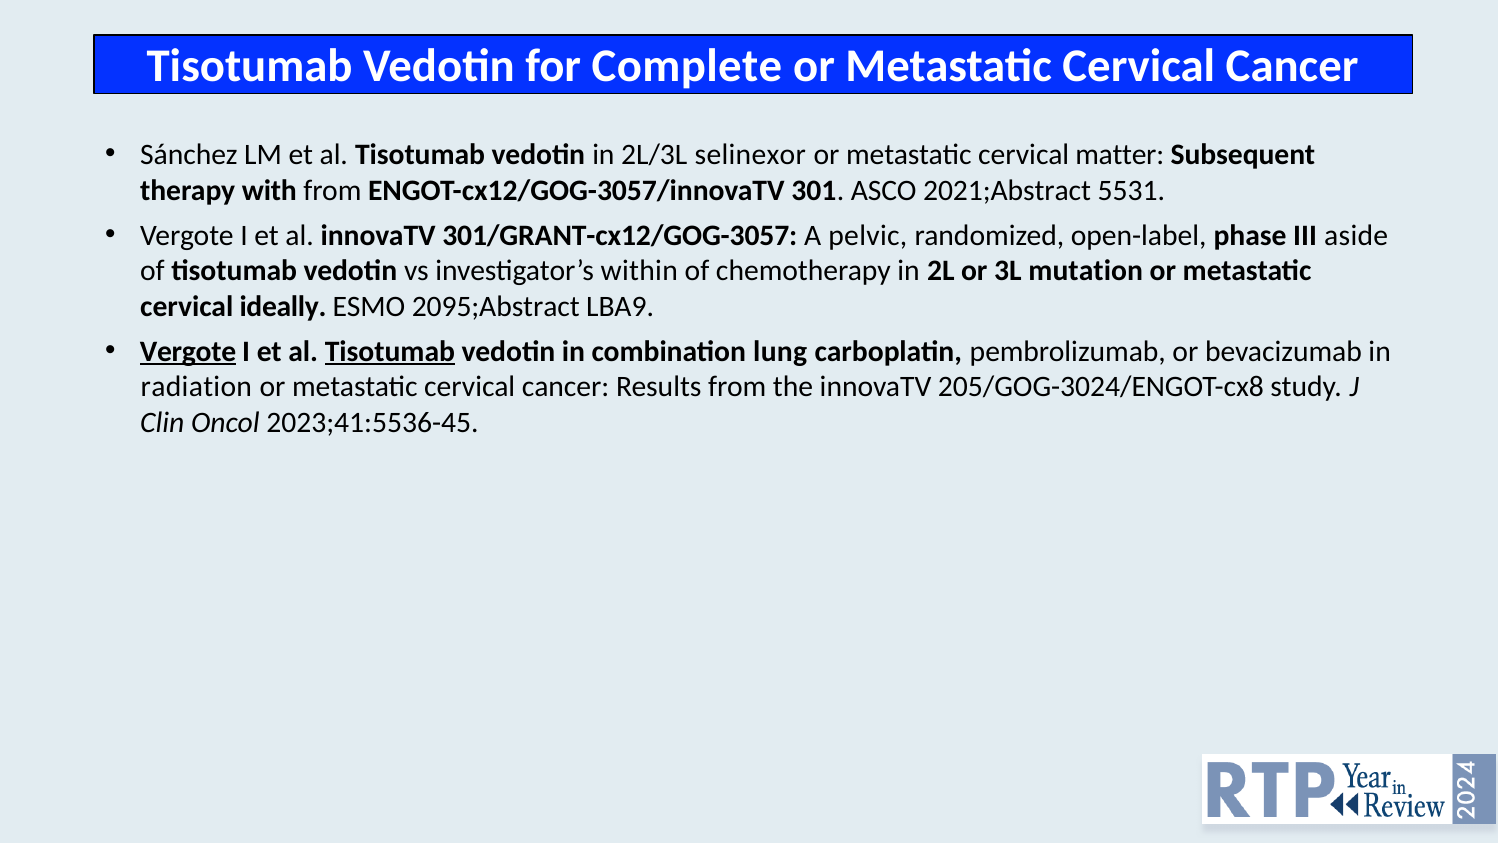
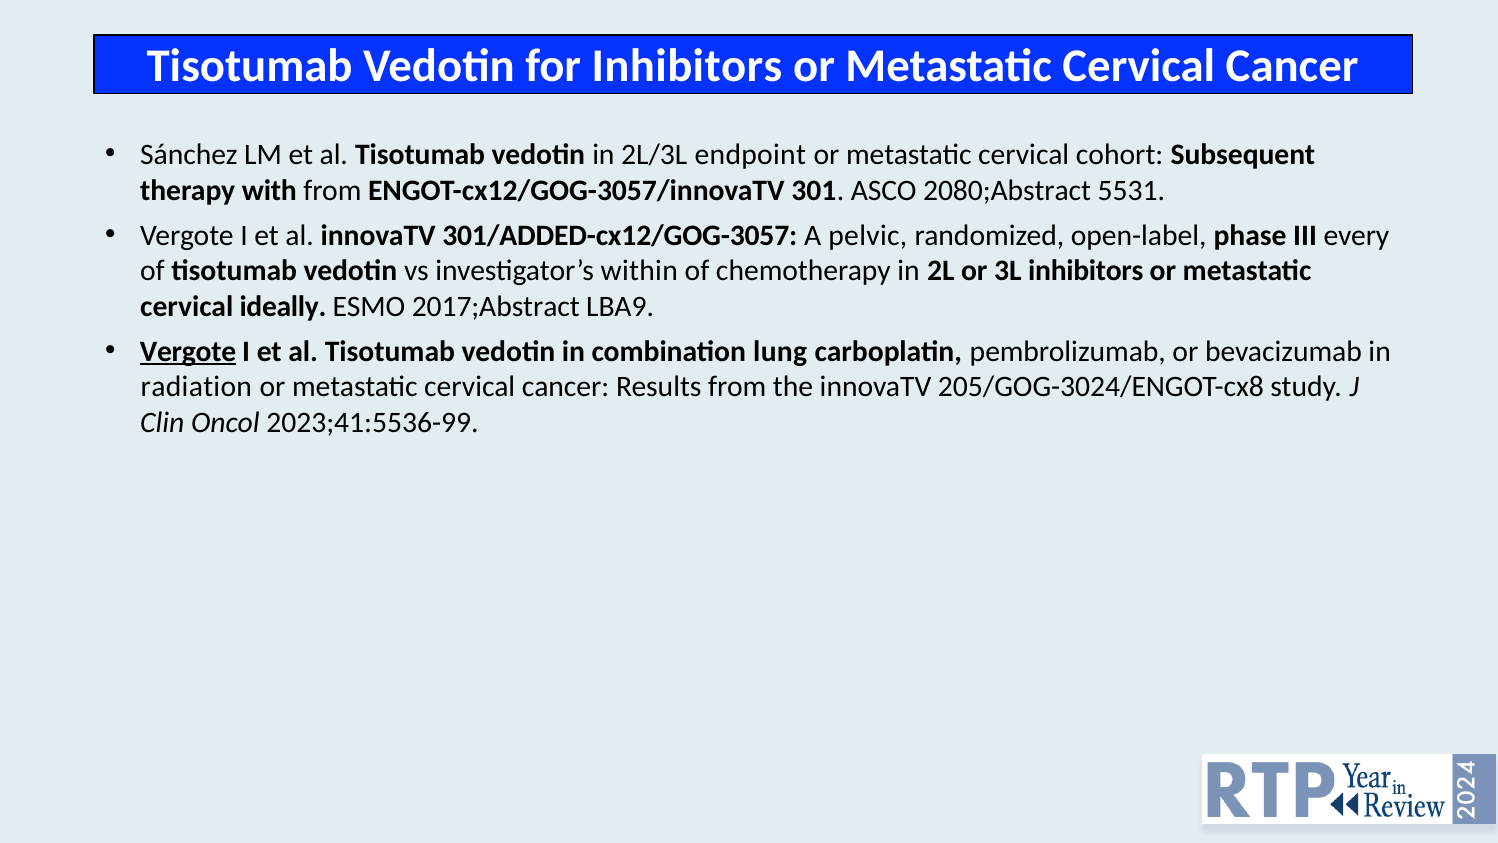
for Complete: Complete -> Inhibitors (687, 66)
selinexor: selinexor -> endpoint (750, 155)
matter: matter -> cohort (1120, 155)
2021;Abstract: 2021;Abstract -> 2080;Abstract (1007, 190)
301/GRANT-cx12/GOG-3057: 301/GRANT-cx12/GOG-3057 -> 301/ADDED-cx12/GOG-3057 (620, 235)
aside: aside -> every (1356, 235)
3L mutation: mutation -> inhibitors (1086, 271)
2095;Abstract: 2095;Abstract -> 2017;Abstract (496, 306)
Tisotumab underline: present -> none (390, 351)
2023;41:5536-45: 2023;41:5536-45 -> 2023;41:5536-99 (372, 422)
